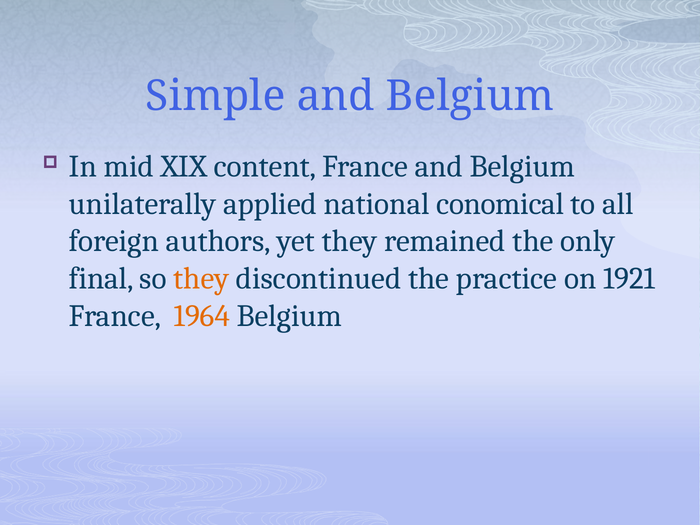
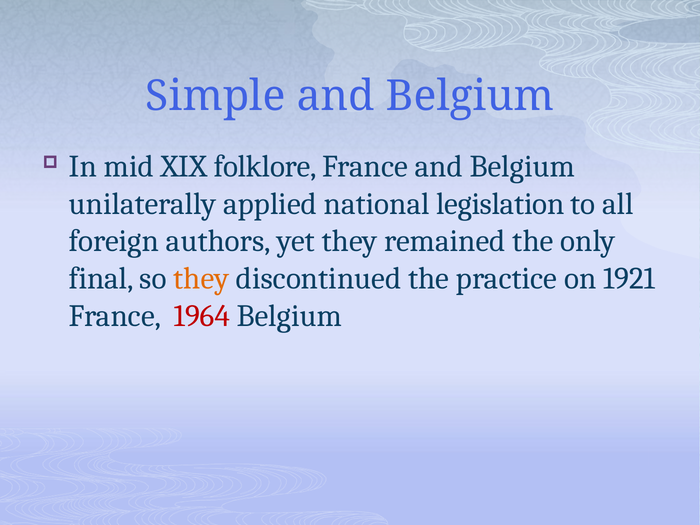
content: content -> folklore (265, 167)
conomical: conomical -> legislation (500, 204)
1964 colour: orange -> red (202, 316)
